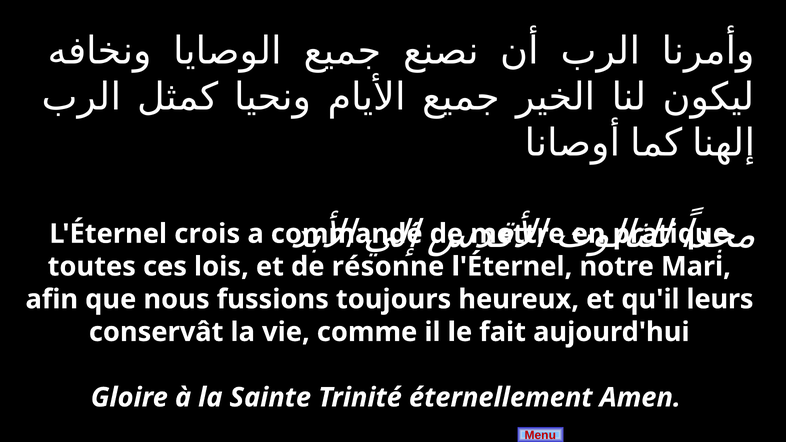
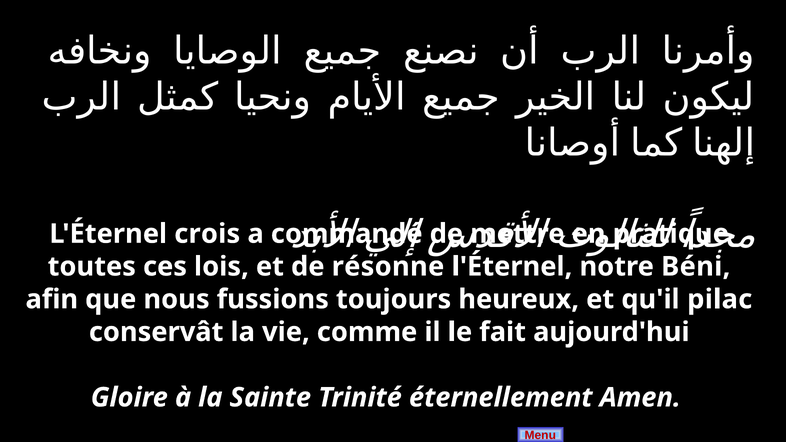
Mari: Mari -> Béni (696, 267)
leurs: leurs -> pilac (720, 299)
